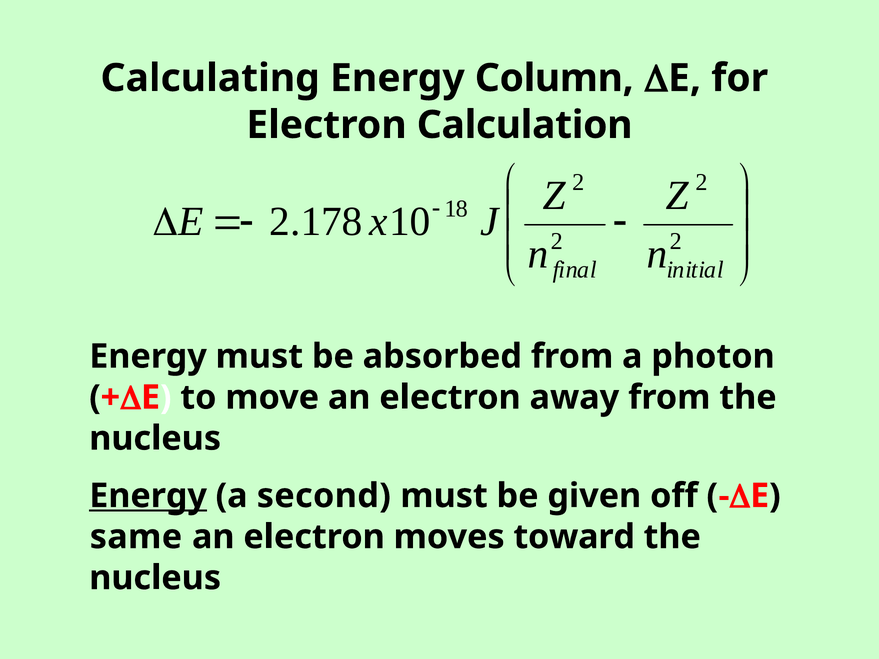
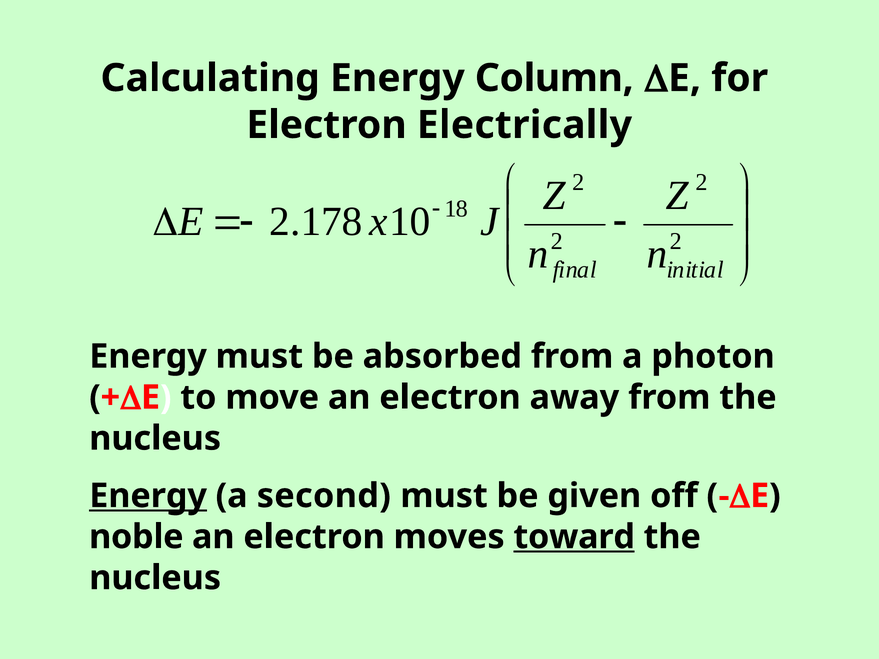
Calculation: Calculation -> Electrically (524, 125)
same: same -> noble (136, 537)
toward underline: none -> present (574, 537)
